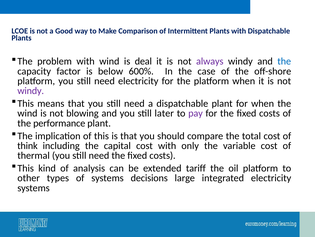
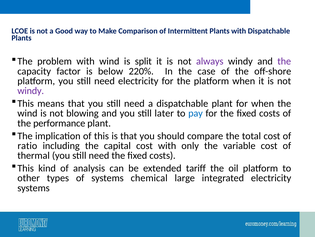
deal: deal -> split (143, 61)
the colour: blue -> purple (284, 61)
600%: 600% -> 220% (141, 71)
pay colour: purple -> blue (196, 113)
think: think -> ratio (27, 145)
decisions: decisions -> chemical (149, 178)
